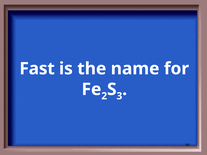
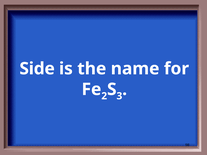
Fast: Fast -> Side (37, 69)
